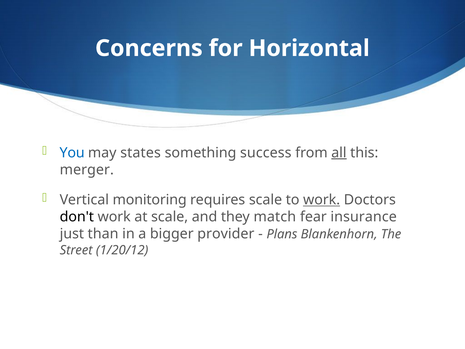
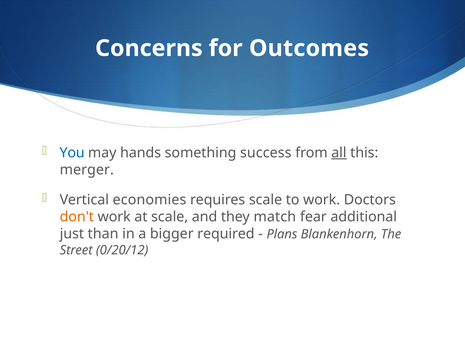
Horizontal: Horizontal -> Outcomes (309, 48)
states: states -> hands (141, 153)
monitoring: monitoring -> economies (150, 200)
work underline: present -> none (322, 200)
don't colour: black -> orange (77, 217)
insurance: insurance -> additional (364, 217)
provider: provider -> required (226, 234)
1/20/12: 1/20/12 -> 0/20/12 (122, 250)
